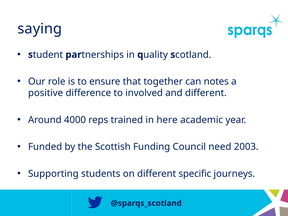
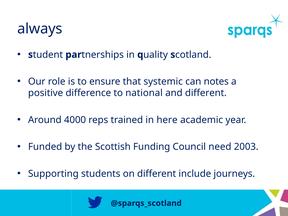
saying: saying -> always (40, 29)
together: together -> systemic (163, 82)
involved: involved -> national (144, 93)
specific: specific -> include (195, 174)
